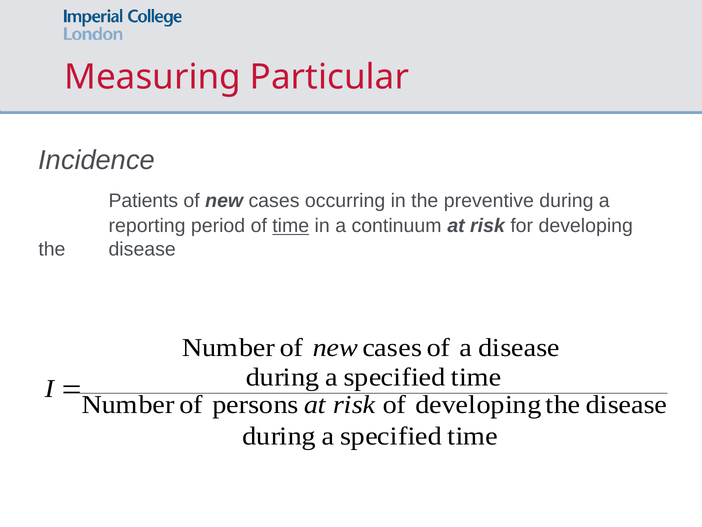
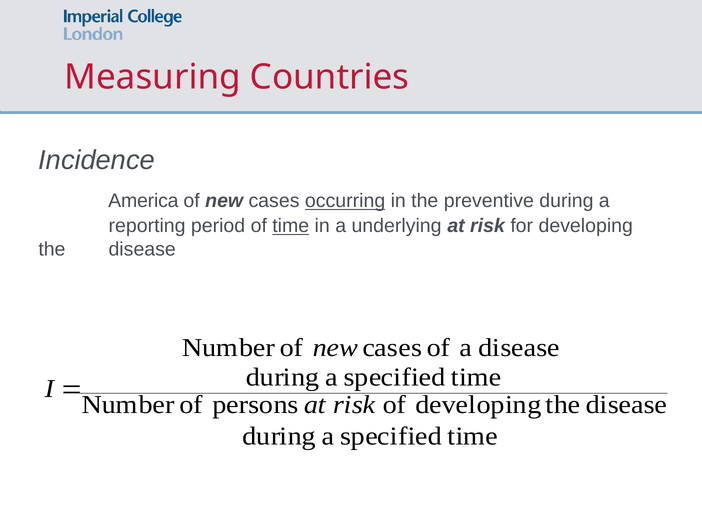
Particular: Particular -> Countries (330, 77)
Patients: Patients -> America (143, 201)
occurring underline: none -> present (345, 201)
continuum: continuum -> underlying (397, 226)
